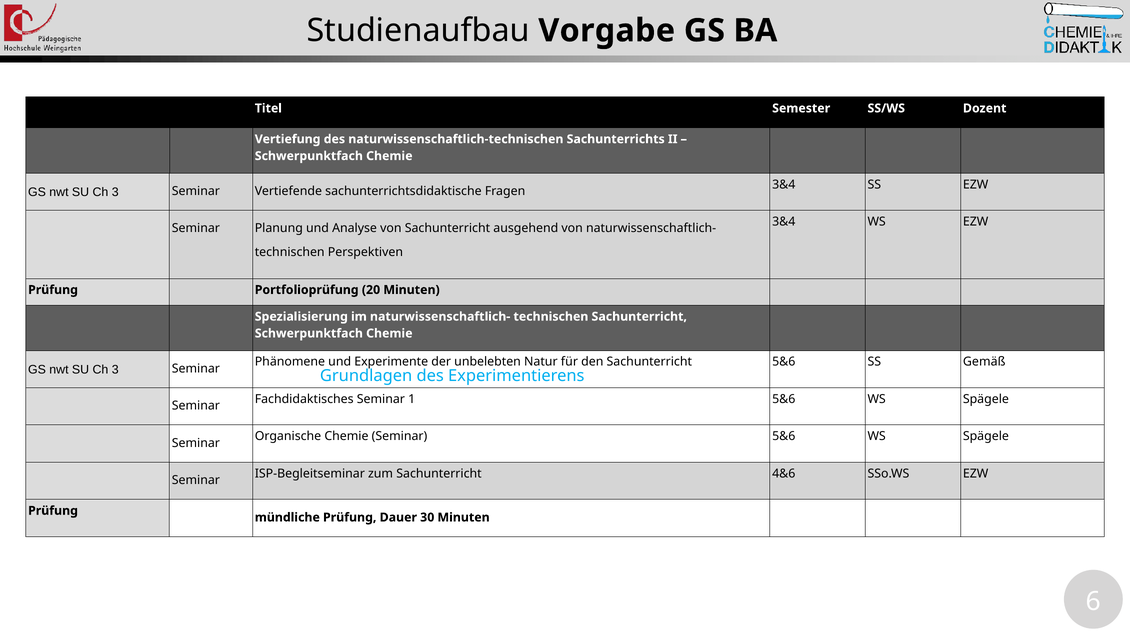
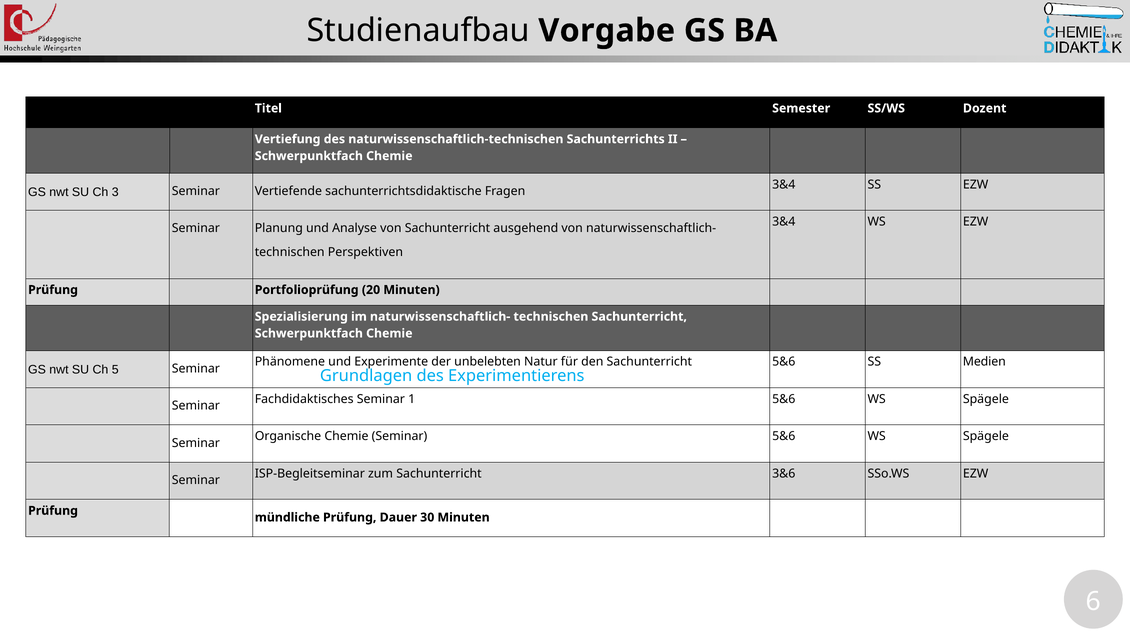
Gemäß: Gemäß -> Medien (984, 362)
3: 3 -> 5 (115, 369)
4&6: 4&6 -> 3&6 (784, 473)
